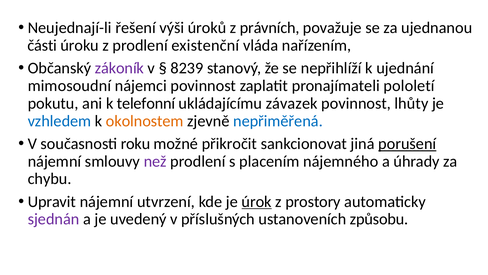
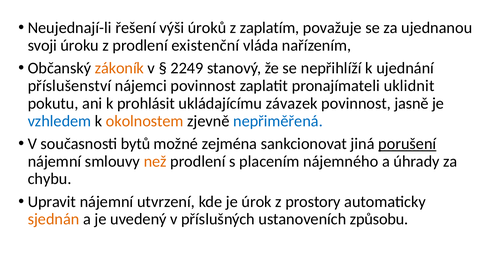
právních: právních -> zaplatím (270, 28)
části: části -> svoji (42, 45)
zákoník colour: purple -> orange (119, 68)
8239: 8239 -> 2249 (187, 68)
mimosoudní: mimosoudní -> příslušenství (69, 86)
pololetí: pololetí -> uklidnit (409, 86)
telefonní: telefonní -> prohlásit (146, 103)
lhůty: lhůty -> jasně (412, 103)
roku: roku -> bytů (136, 143)
přikročit: přikročit -> zejména (229, 143)
než colour: purple -> orange (155, 161)
úrok underline: present -> none (257, 201)
sjednán colour: purple -> orange (54, 219)
